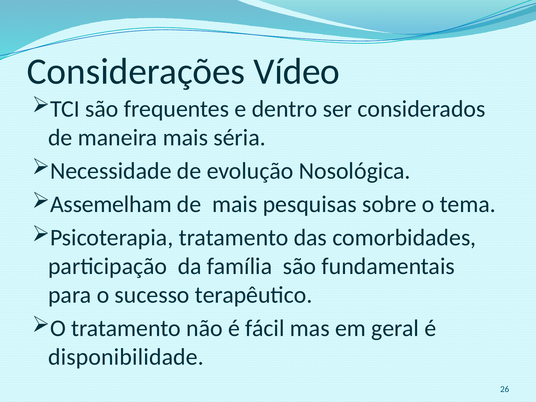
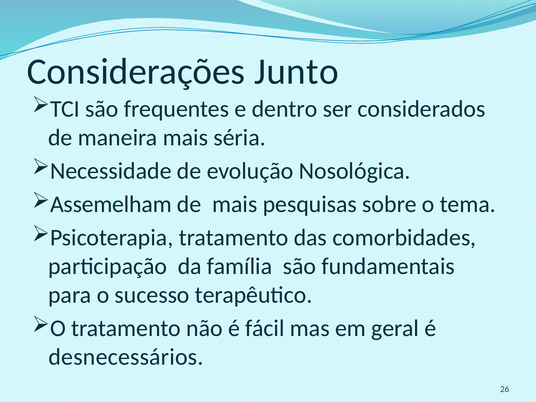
Vídeo: Vídeo -> Junto (296, 71)
disponibilidade: disponibilidade -> desnecessários (126, 357)
